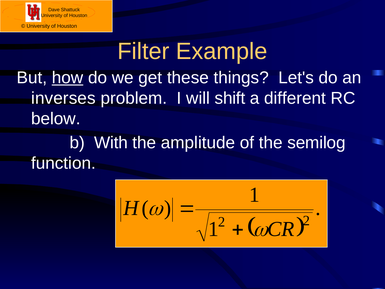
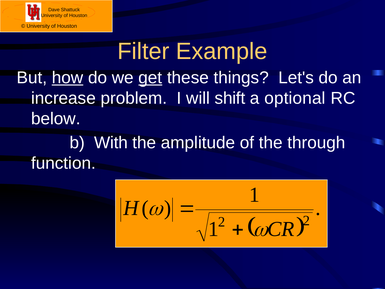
get underline: none -> present (150, 78)
inverses: inverses -> increase (63, 98)
different: different -> optional (295, 98)
semilog: semilog -> through (316, 143)
